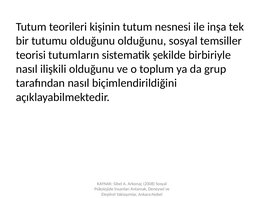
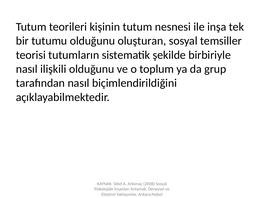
olduğunu olduğunu: olduğunu -> oluşturan (142, 41)
